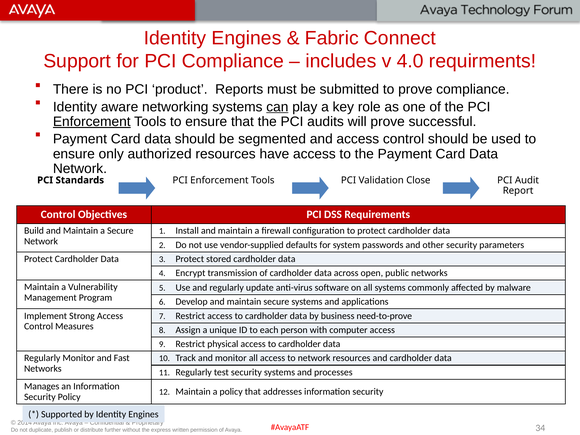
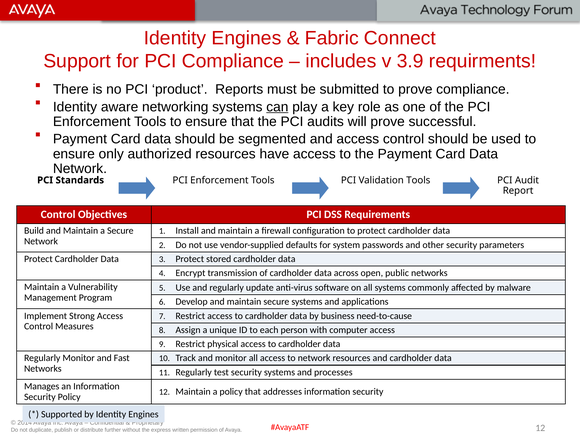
4.0: 4.0 -> 3.9 (410, 61)
Enforcement underline: present -> none (92, 122)
Validation Close: Close -> Tools (418, 180)
need-to-prove: need-to-prove -> need-to-cause (384, 316)
34: 34 -> 12 (540, 428)
